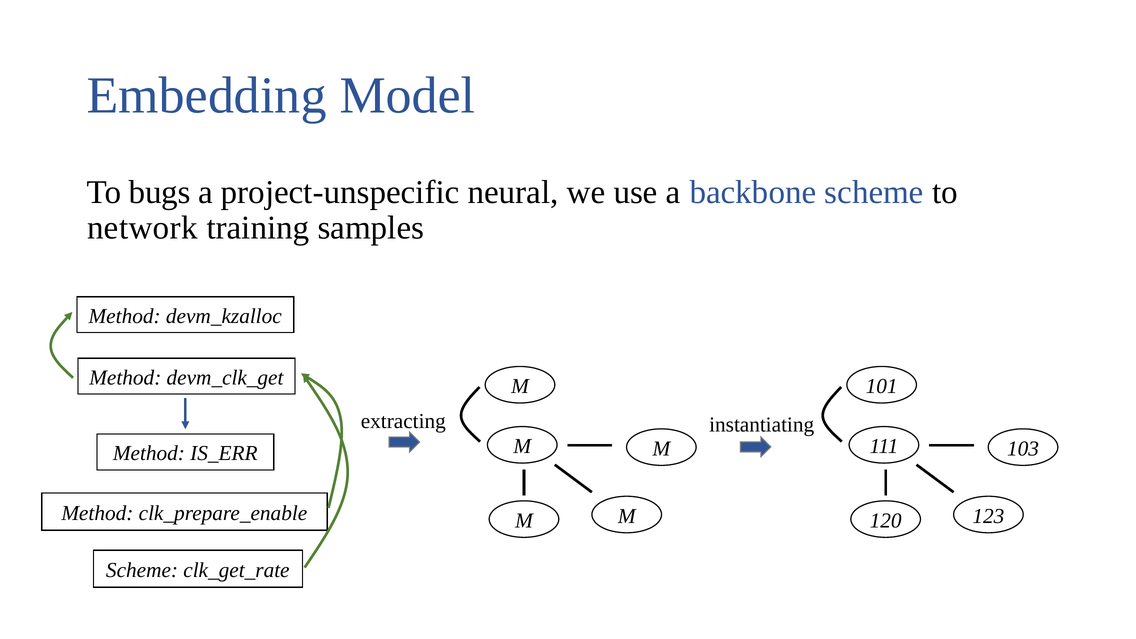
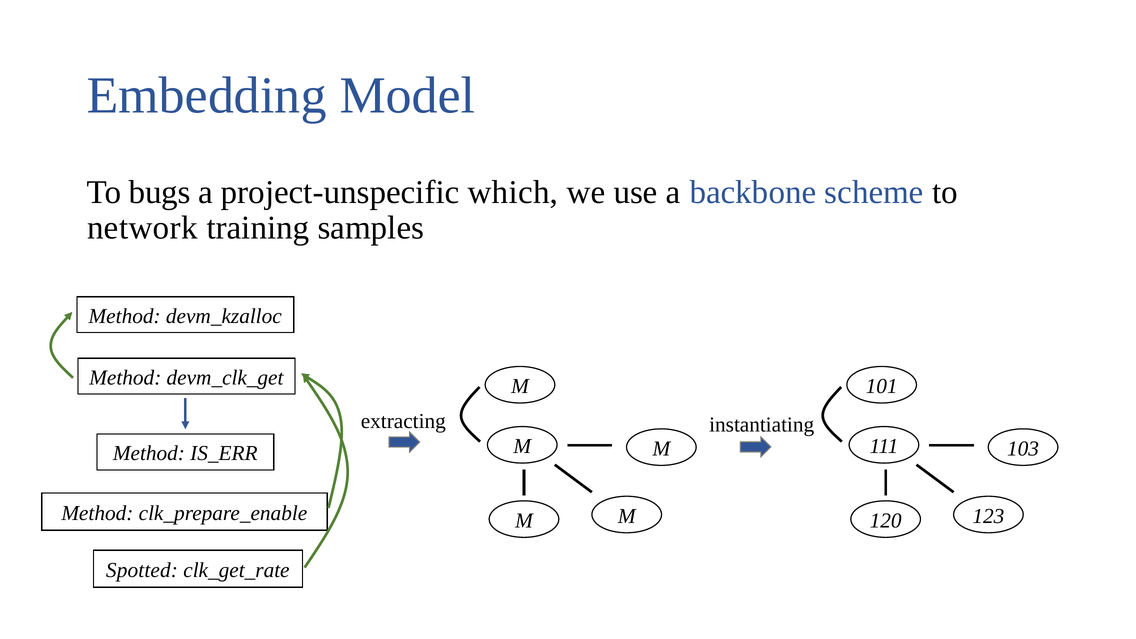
neural: neural -> which (513, 192)
Scheme: Scheme -> Spotted (142, 570)
